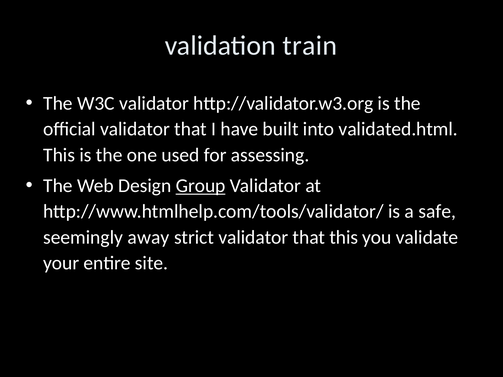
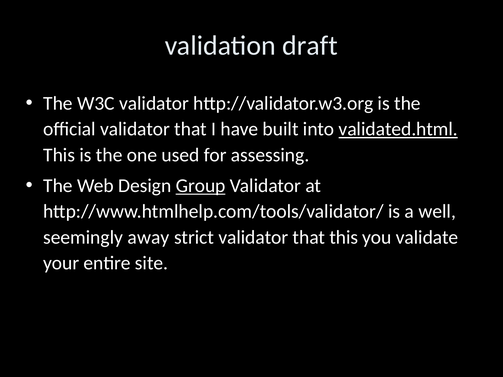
train: train -> draft (310, 46)
validated.html underline: none -> present (398, 129)
safe: safe -> well (437, 212)
